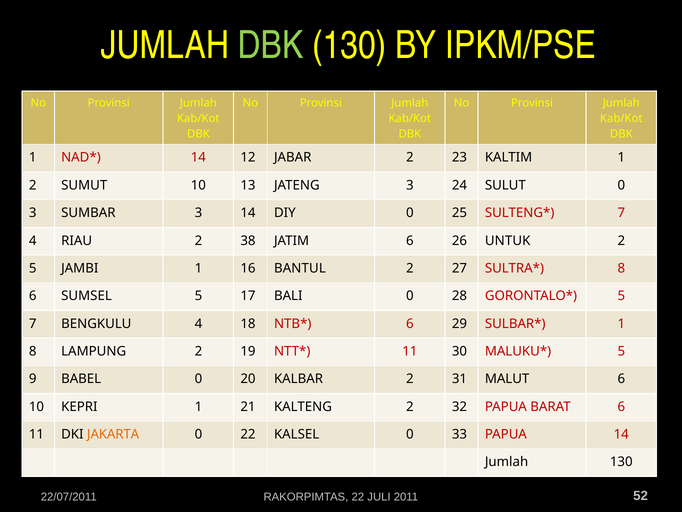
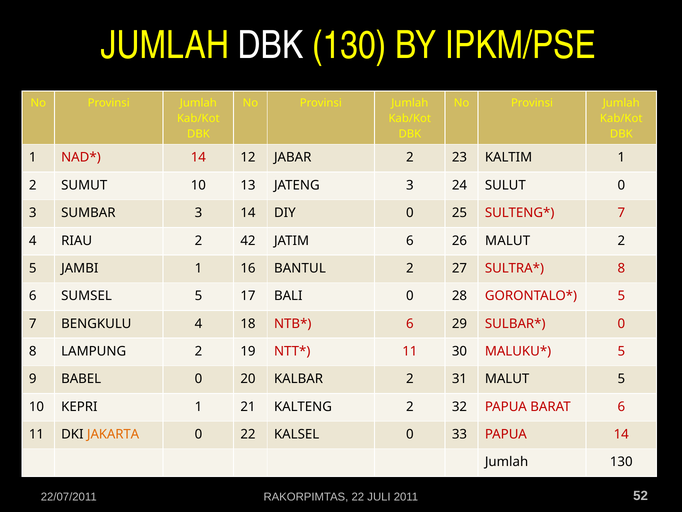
DBK colour: light green -> white (271, 45)
38: 38 -> 42 (248, 240)
26 UNTUK: UNTUK -> MALUT (508, 240)
1: 1 -> 0 (621, 323)
MALUT 6: 6 -> 5 (621, 379)
